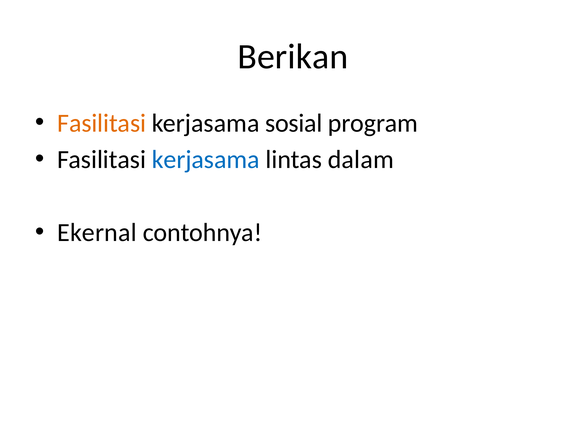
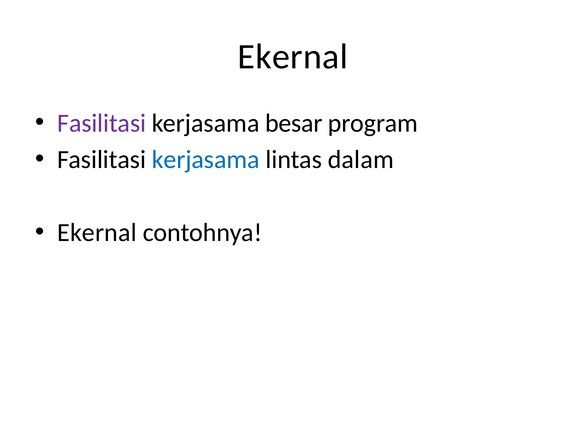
Berikan: Berikan -> Ekernal (293, 57)
Fasilitasi colour: orange -> purple (102, 123)
sosial: sosial -> besar (294, 123)
